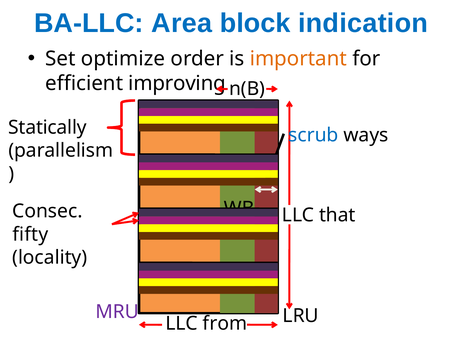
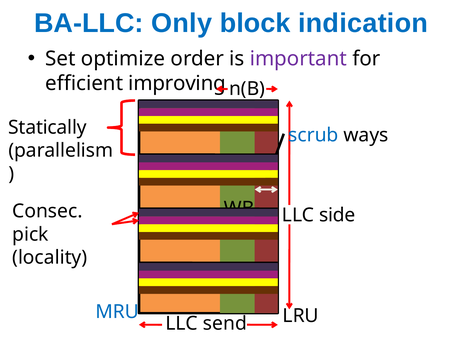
Area: Area -> Only (182, 23)
important colour: orange -> purple (298, 59)
that: that -> side (337, 215)
fifty: fifty -> pick (30, 234)
MRU colour: purple -> blue (117, 311)
from: from -> send (225, 323)
